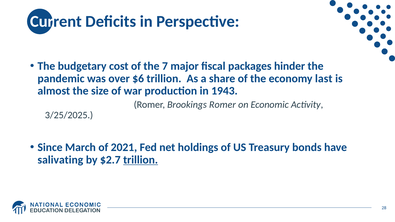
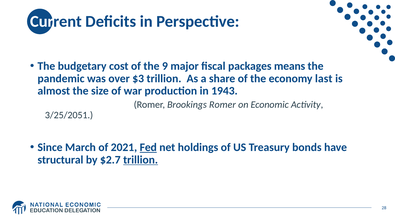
7: 7 -> 9 (165, 66)
hinder: hinder -> means (290, 66)
$6: $6 -> $3 (138, 79)
3/25/2025: 3/25/2025 -> 3/25/2051 (69, 115)
Fed underline: none -> present (148, 147)
salivating: salivating -> structural (60, 160)
